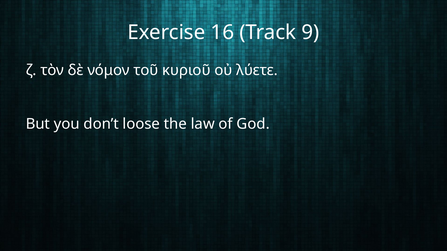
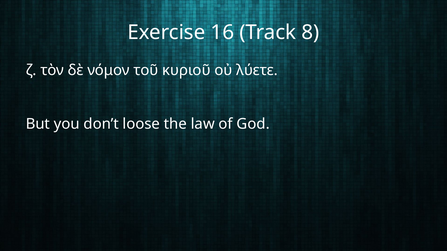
9: 9 -> 8 (310, 32)
